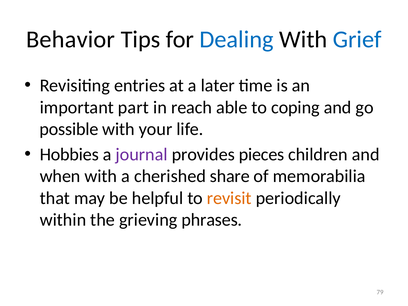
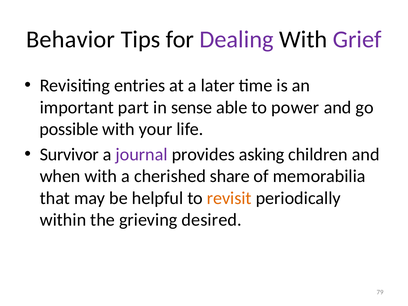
Dealing colour: blue -> purple (237, 39)
Grief colour: blue -> purple (357, 39)
reach: reach -> sense (192, 107)
coping: coping -> power (295, 107)
Hobbies: Hobbies -> Survivor (69, 155)
pieces: pieces -> asking (262, 155)
phrases: phrases -> desired (212, 220)
